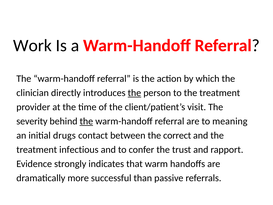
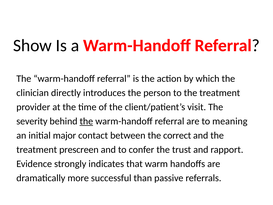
Work: Work -> Show (33, 46)
the underline: present -> none (134, 93)
drugs: drugs -> major (64, 135)
infectious: infectious -> prescreen (79, 150)
